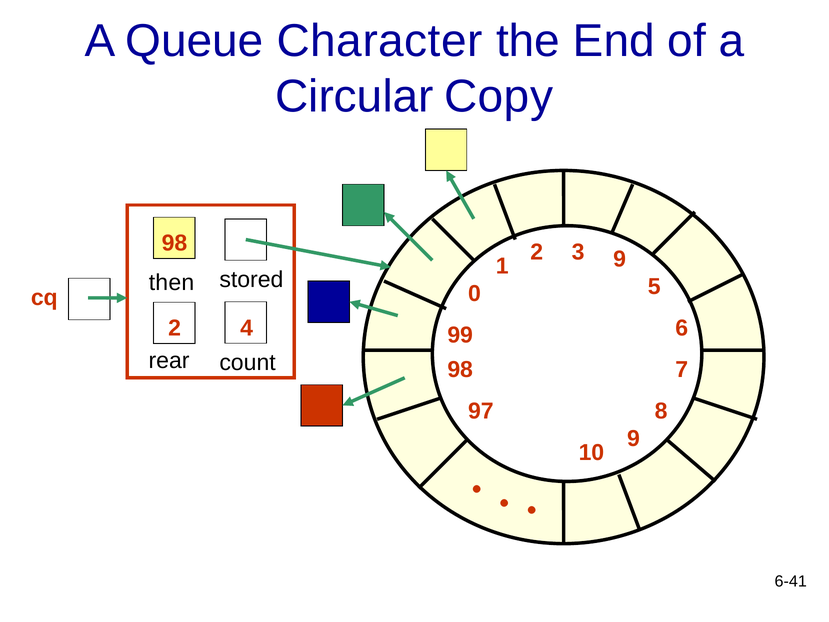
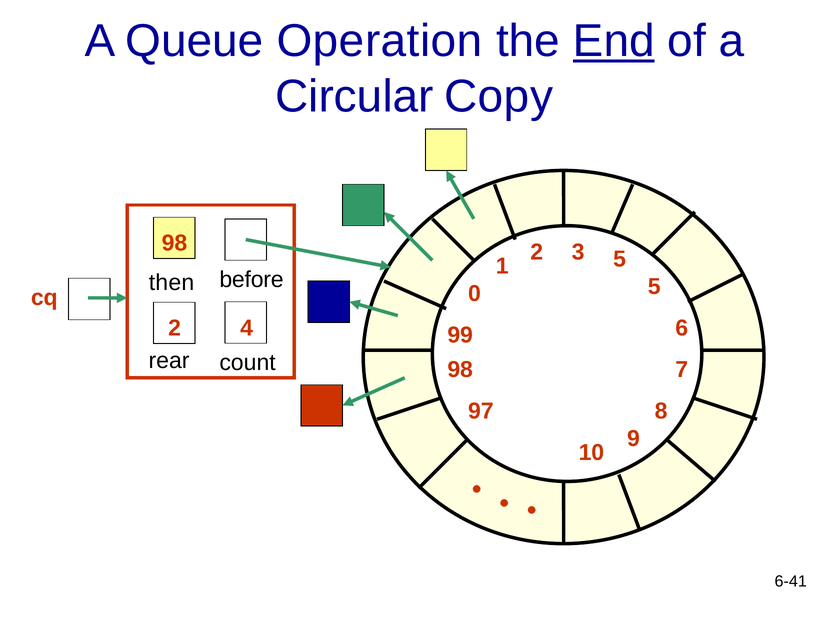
Character: Character -> Operation (380, 41)
End underline: none -> present (614, 41)
3 9: 9 -> 5 (620, 259)
stored: stored -> before (252, 280)
